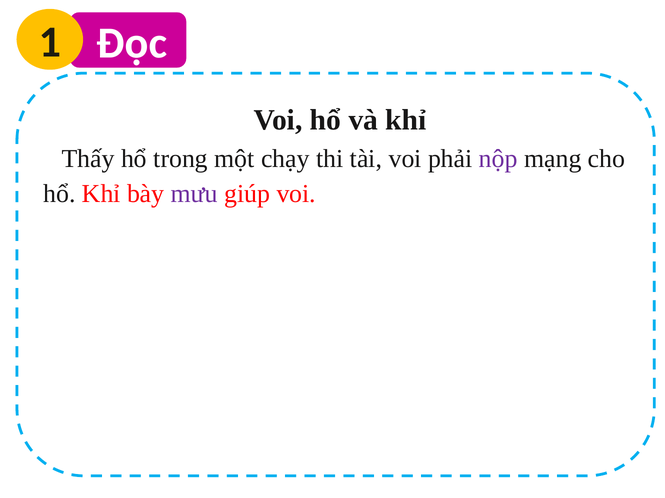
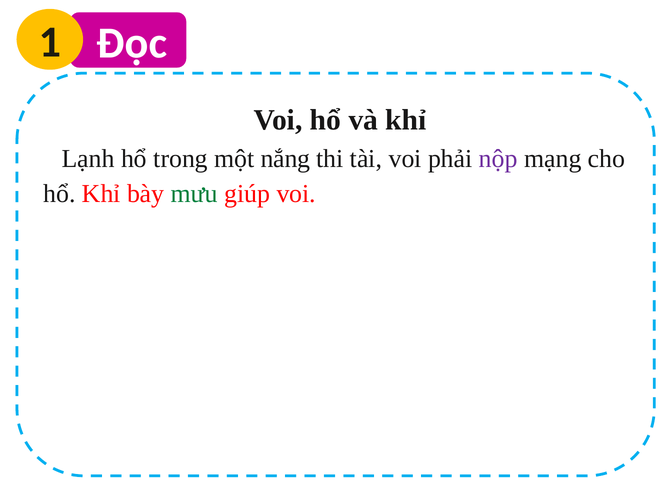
Thấy: Thấy -> Lạnh (88, 159)
chạy: chạy -> nắng (285, 159)
mưu colour: purple -> green (194, 194)
